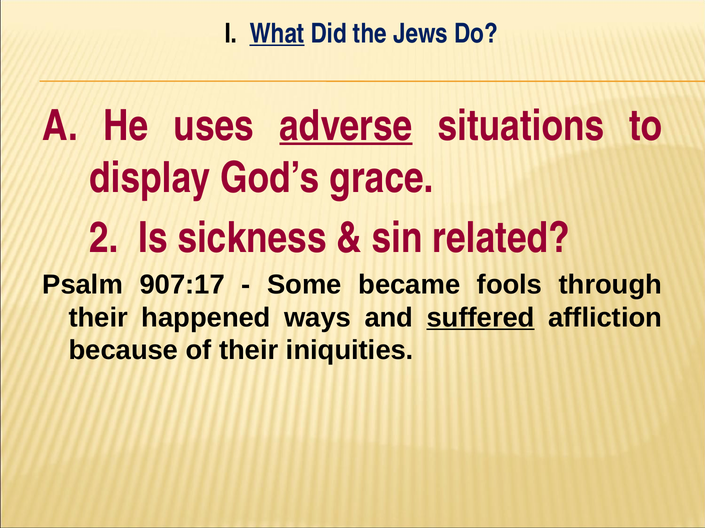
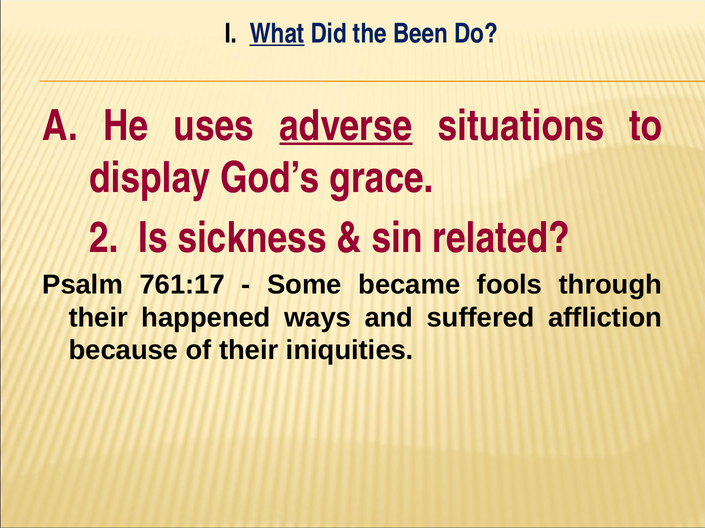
Jews: Jews -> Been (421, 34)
907:17: 907:17 -> 761:17 (182, 285)
suffered underline: present -> none (481, 318)
